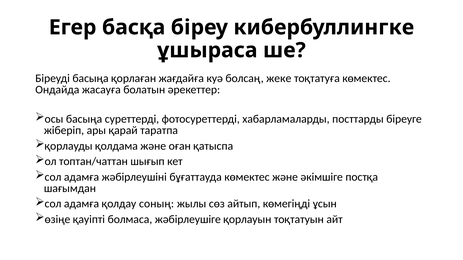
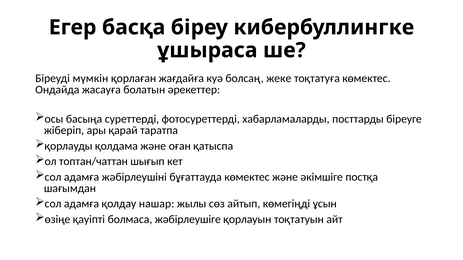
Біреуді басыңа: басыңа -> мүмкін (90, 79)
соның: соның -> нашар (157, 204)
